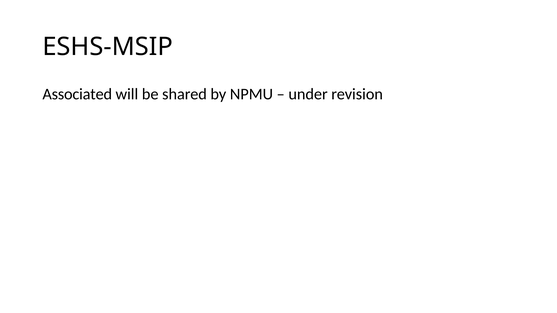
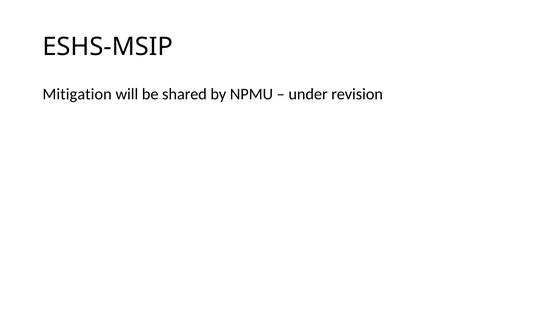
Associated: Associated -> Mitigation (77, 94)
